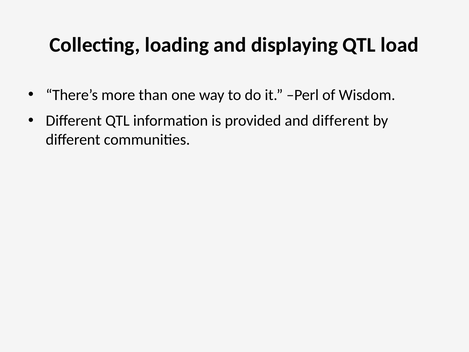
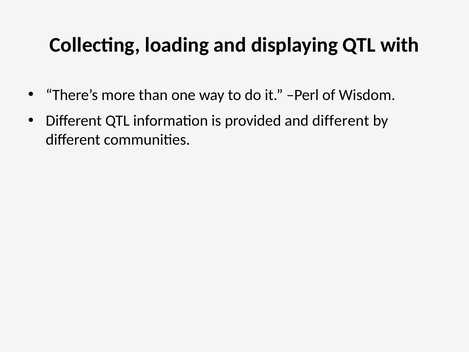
load: load -> with (400, 45)
